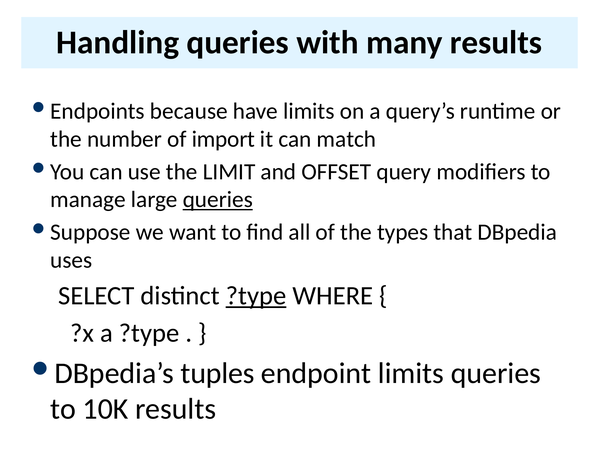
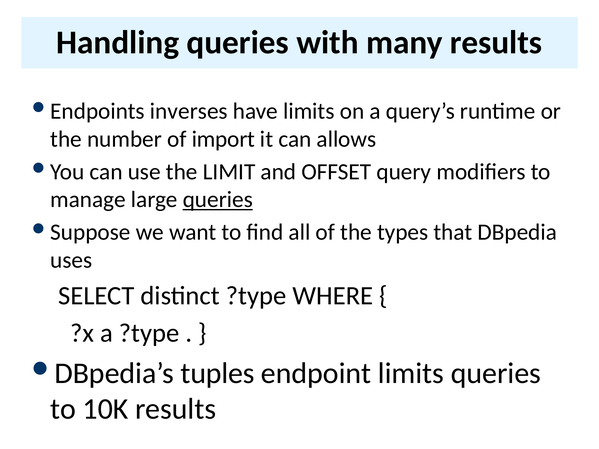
because: because -> inverses (189, 111)
match: match -> allows (346, 139)
?type underline: present -> none (256, 296)
